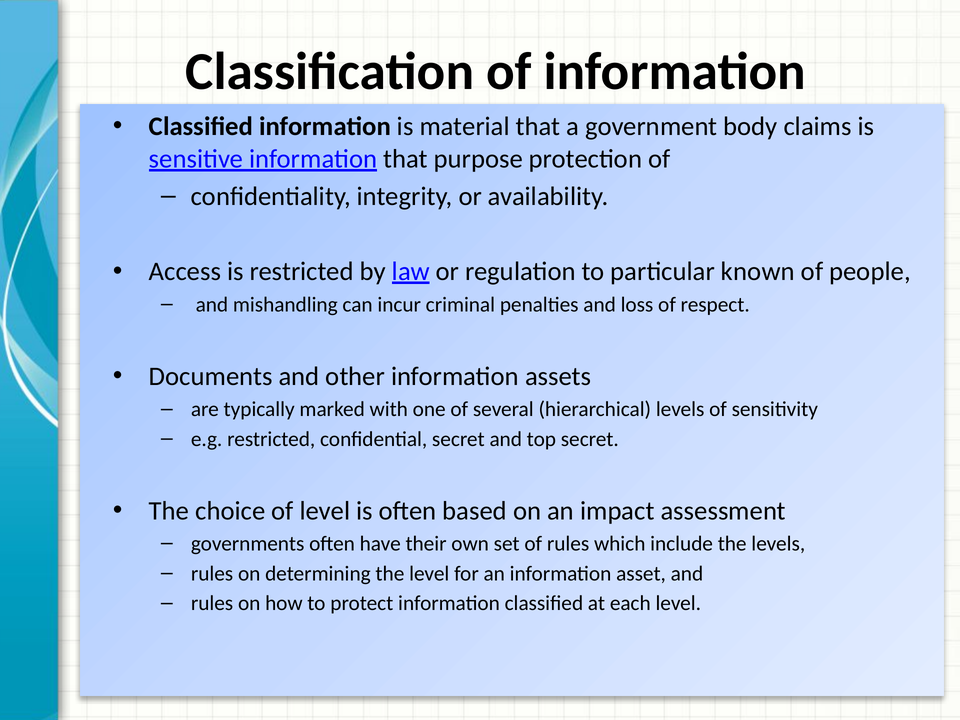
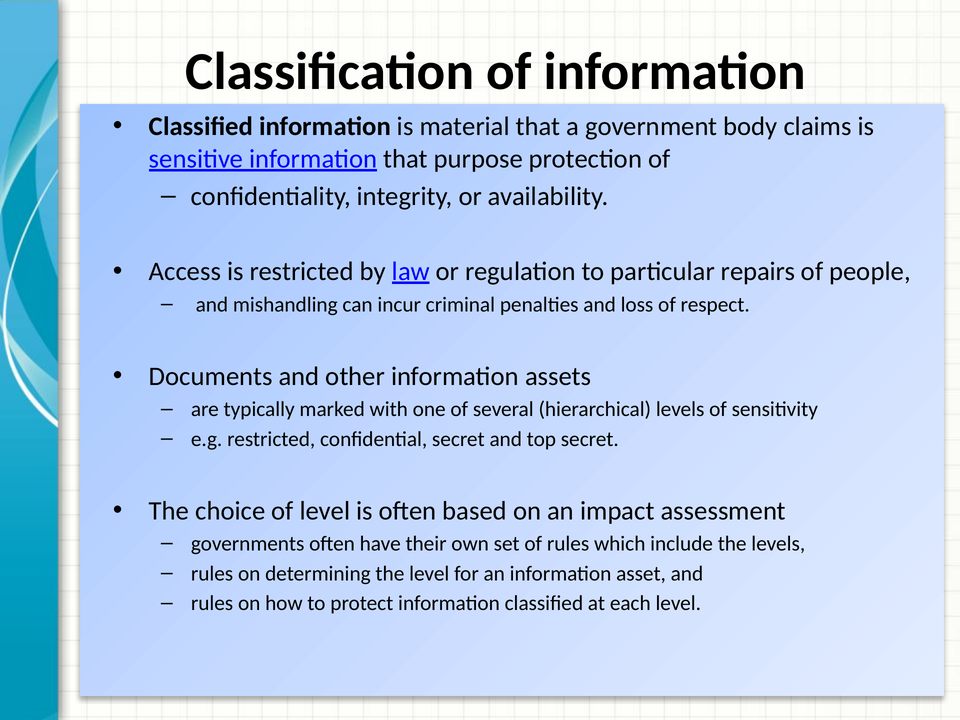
known: known -> repairs (758, 271)
